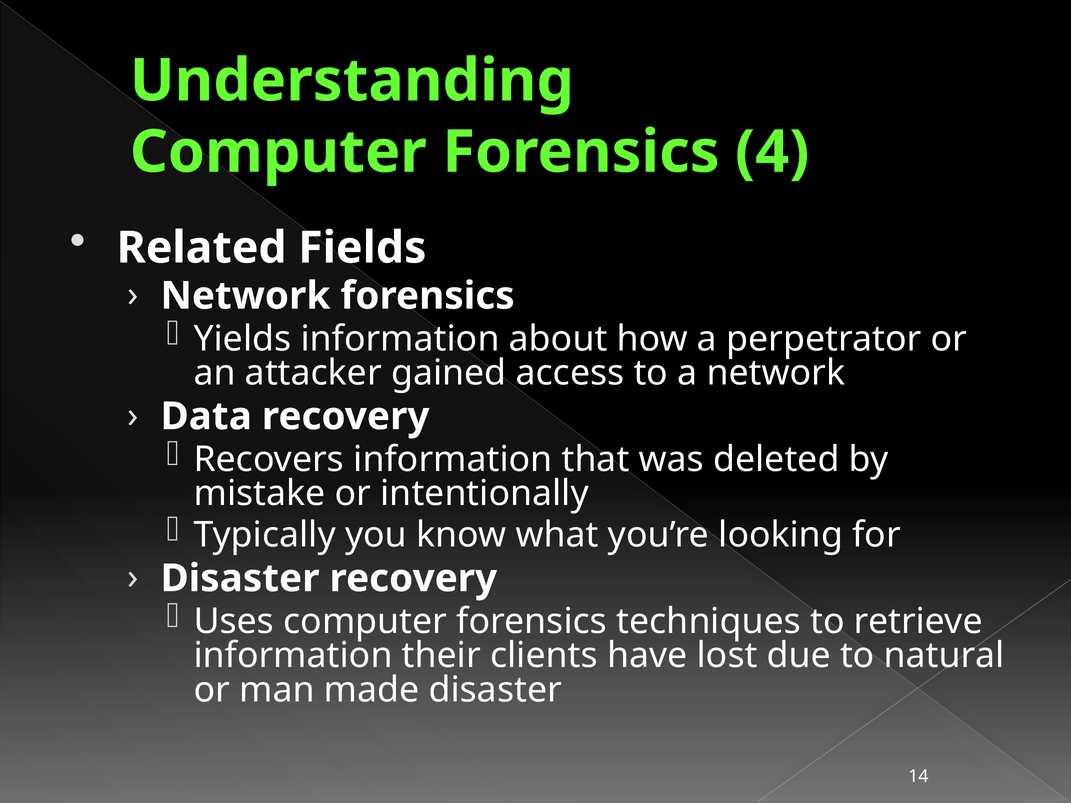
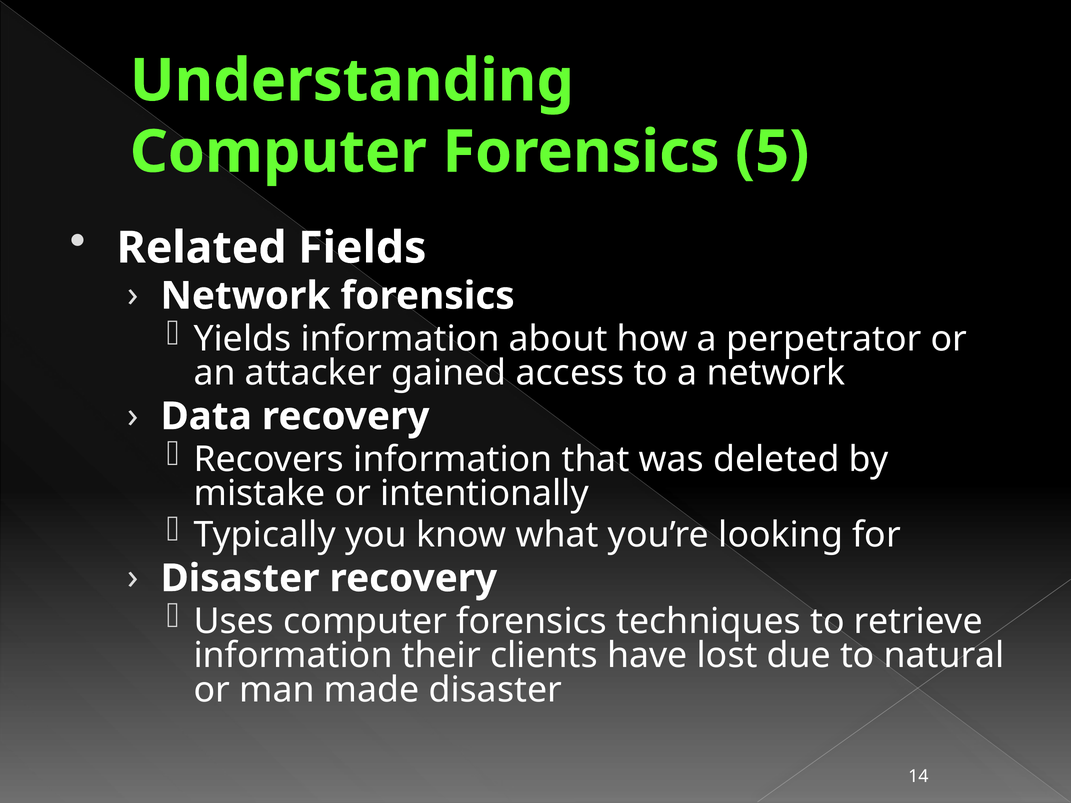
4: 4 -> 5 (772, 152)
